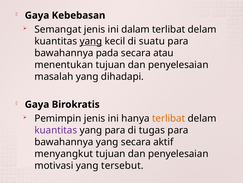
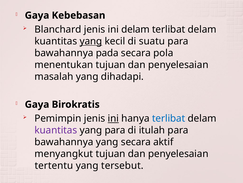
Semangat: Semangat -> Blanchard (58, 29)
ini dalam: dalam -> delam (135, 29)
atau: atau -> pola (163, 53)
ini underline: none -> present (113, 118)
terlibat colour: orange -> blue (169, 118)
tugas: tugas -> itulah (152, 130)
motivasi: motivasi -> tertentu (54, 165)
